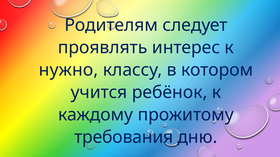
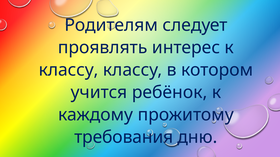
нужно: нужно -> классу (69, 70)
